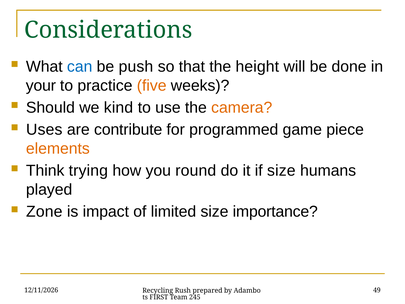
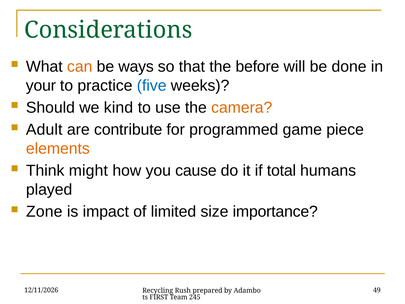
can colour: blue -> orange (80, 67)
push: push -> ways (136, 67)
height: height -> before (257, 67)
five colour: orange -> blue (152, 85)
Uses: Uses -> Adult (44, 130)
trying: trying -> might (88, 171)
round: round -> cause (196, 171)
if size: size -> total (281, 171)
